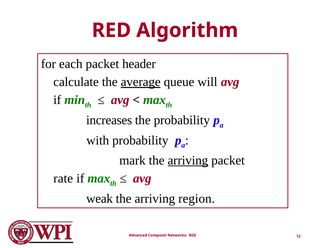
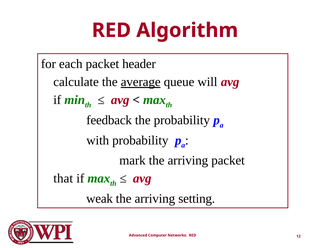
increases: increases -> feedback (109, 120)
arriving underline: present -> none (188, 160)
rate: rate -> that (63, 178)
region: region -> setting (197, 198)
